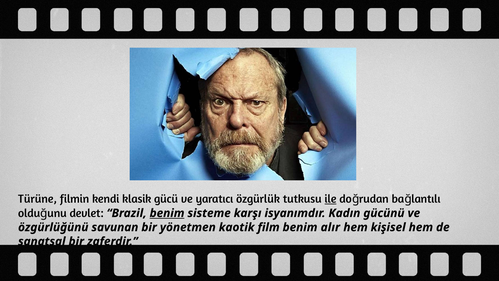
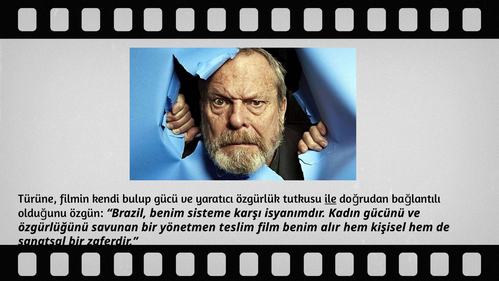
klasik: klasik -> bulup (137, 199)
devlet: devlet -> özgün (87, 213)
benim underline: present -> none (167, 213)
kaotik: kaotik -> teslim (237, 227)
